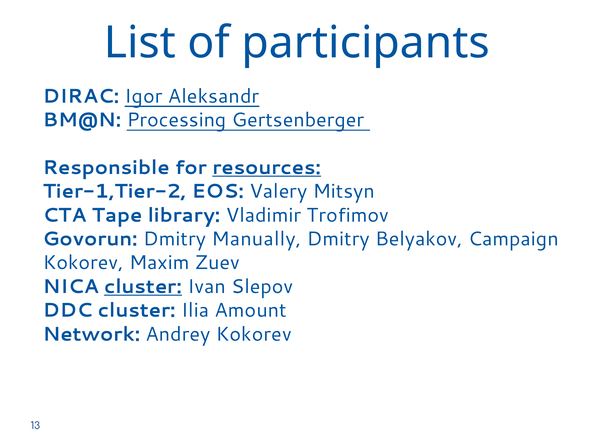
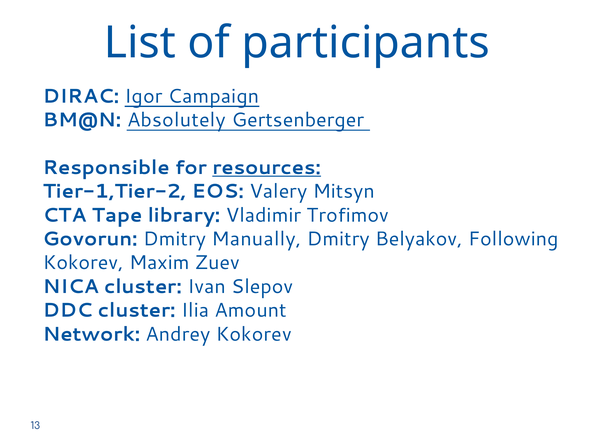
Aleksandr: Aleksandr -> Campaign (214, 96)
Processing: Processing -> Absolutely (176, 120)
Campaign: Campaign -> Following (513, 239)
cluster underline: present -> none (143, 286)
